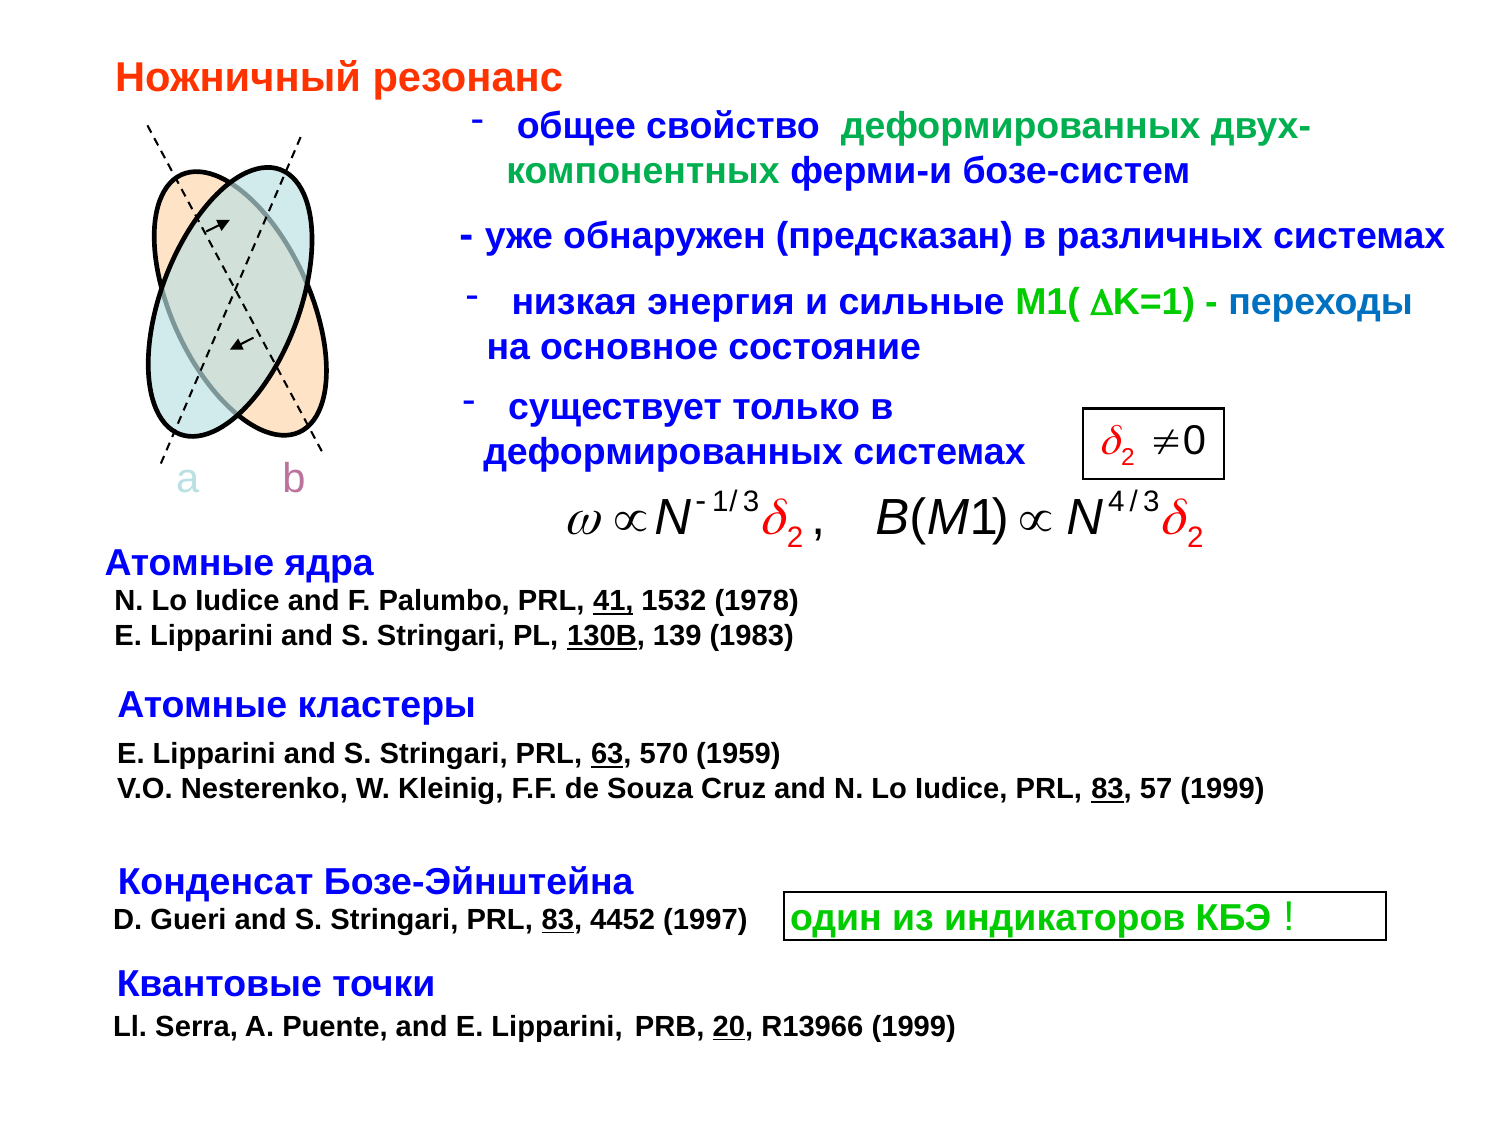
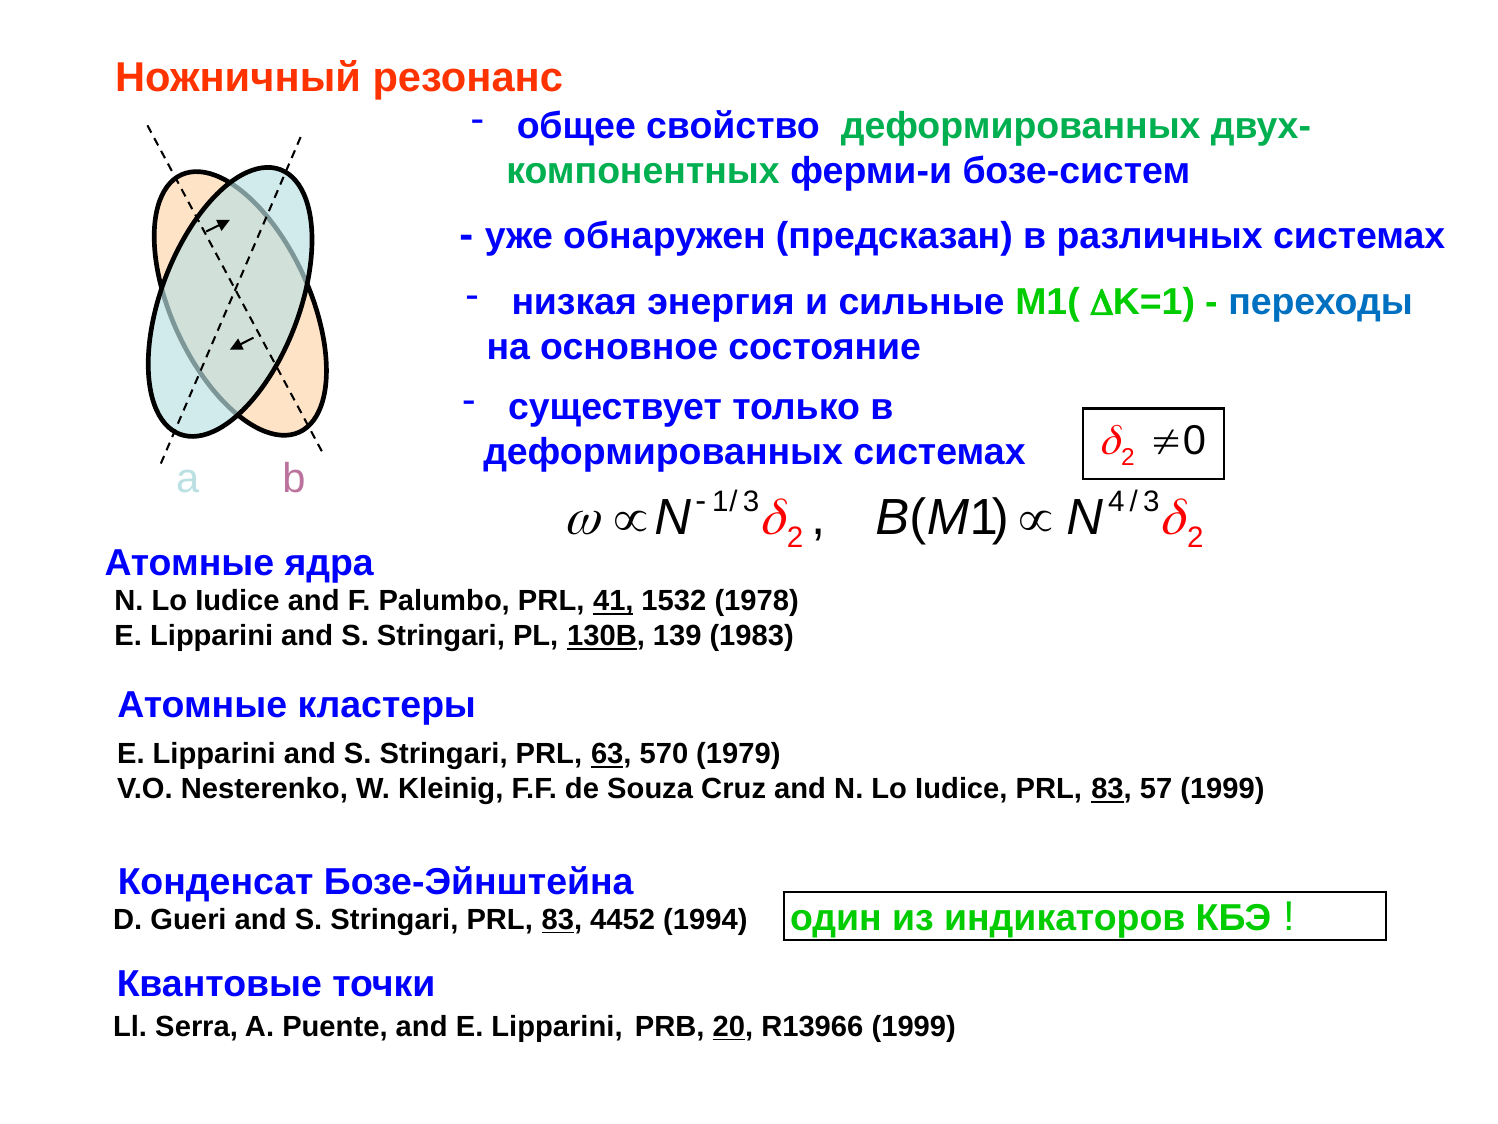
1959: 1959 -> 1979 (738, 754)
1997: 1997 -> 1994 (705, 919)
